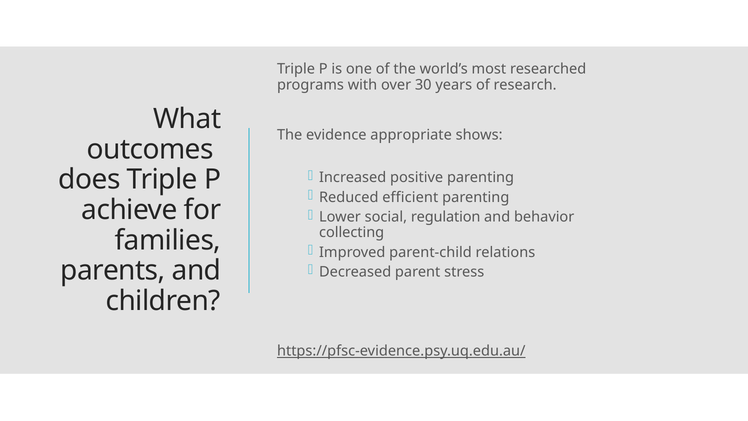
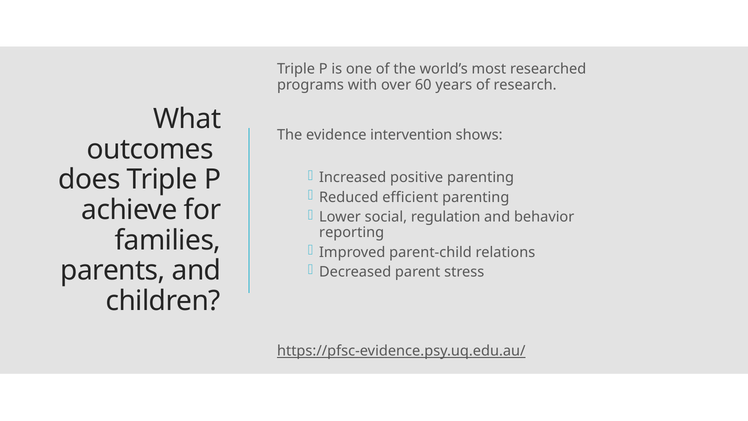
30: 30 -> 60 (423, 85)
appropriate: appropriate -> intervention (411, 135)
collecting: collecting -> reporting (352, 232)
